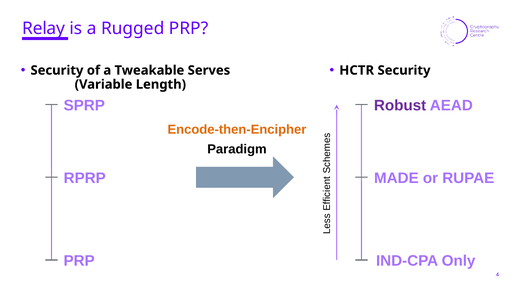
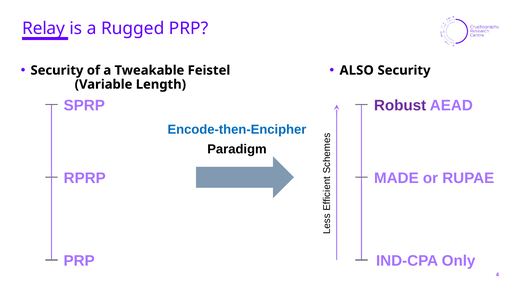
Serves: Serves -> Feistel (209, 70)
HCTR: HCTR -> ALSO (357, 70)
Encode-then-Encipher colour: orange -> blue (237, 130)
